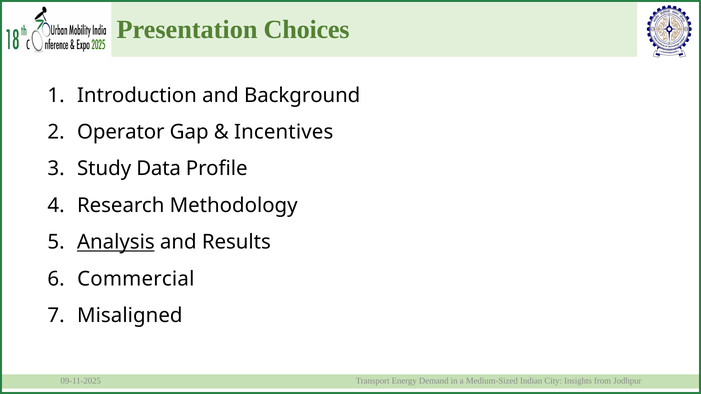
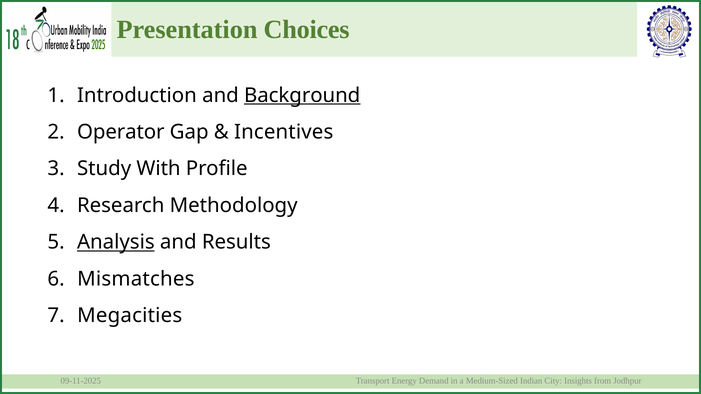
Background underline: none -> present (302, 95)
Data: Data -> With (159, 169)
Commercial: Commercial -> Mismatches (136, 279)
Misaligned: Misaligned -> Megacities (130, 316)
